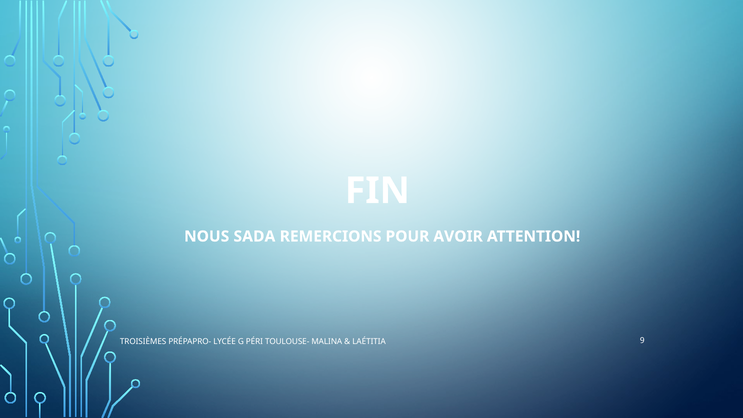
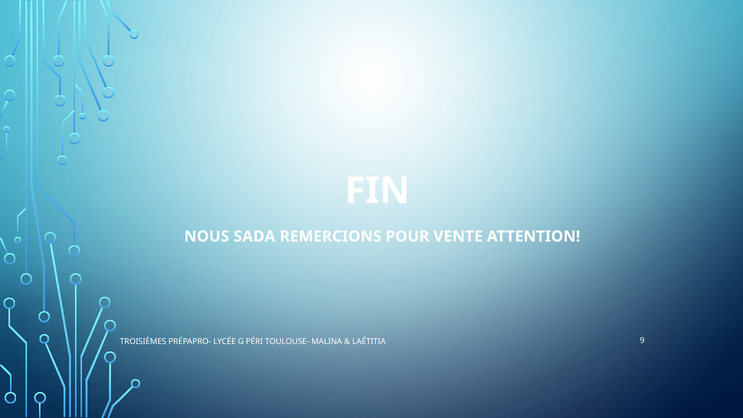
AVOIR: AVOIR -> VENTE (458, 236)
